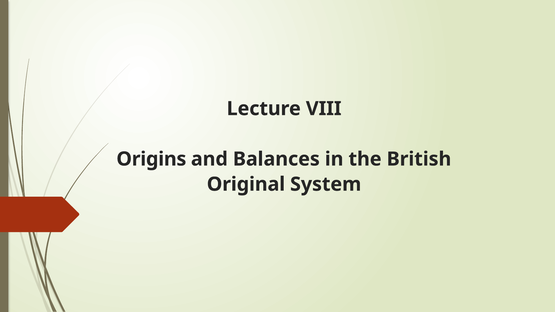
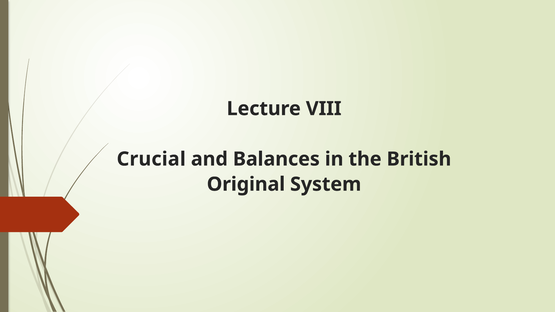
Origins: Origins -> Crucial (151, 159)
